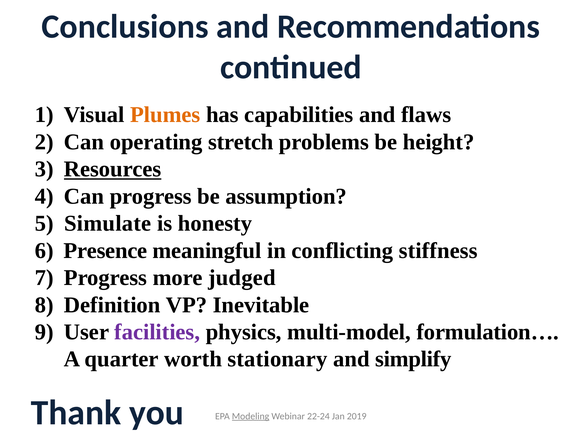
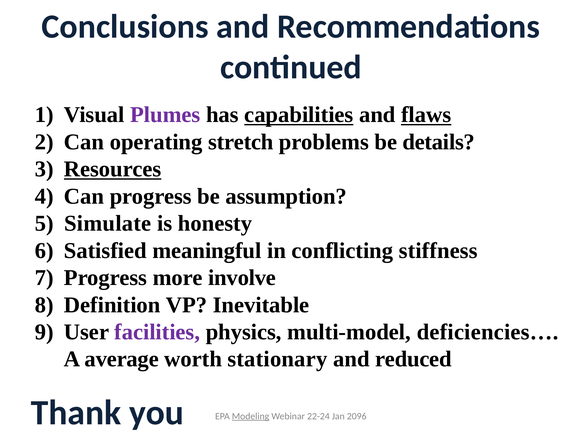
Plumes colour: orange -> purple (165, 115)
capabilities underline: none -> present (299, 115)
flaws underline: none -> present (426, 115)
height: height -> details (439, 142)
Presence: Presence -> Satisfied (105, 251)
judged: judged -> involve (242, 278)
formulation…: formulation… -> deficiencies… (488, 332)
quarter: quarter -> average (122, 360)
simplify: simplify -> reduced (413, 360)
2019: 2019 -> 2096 (357, 417)
